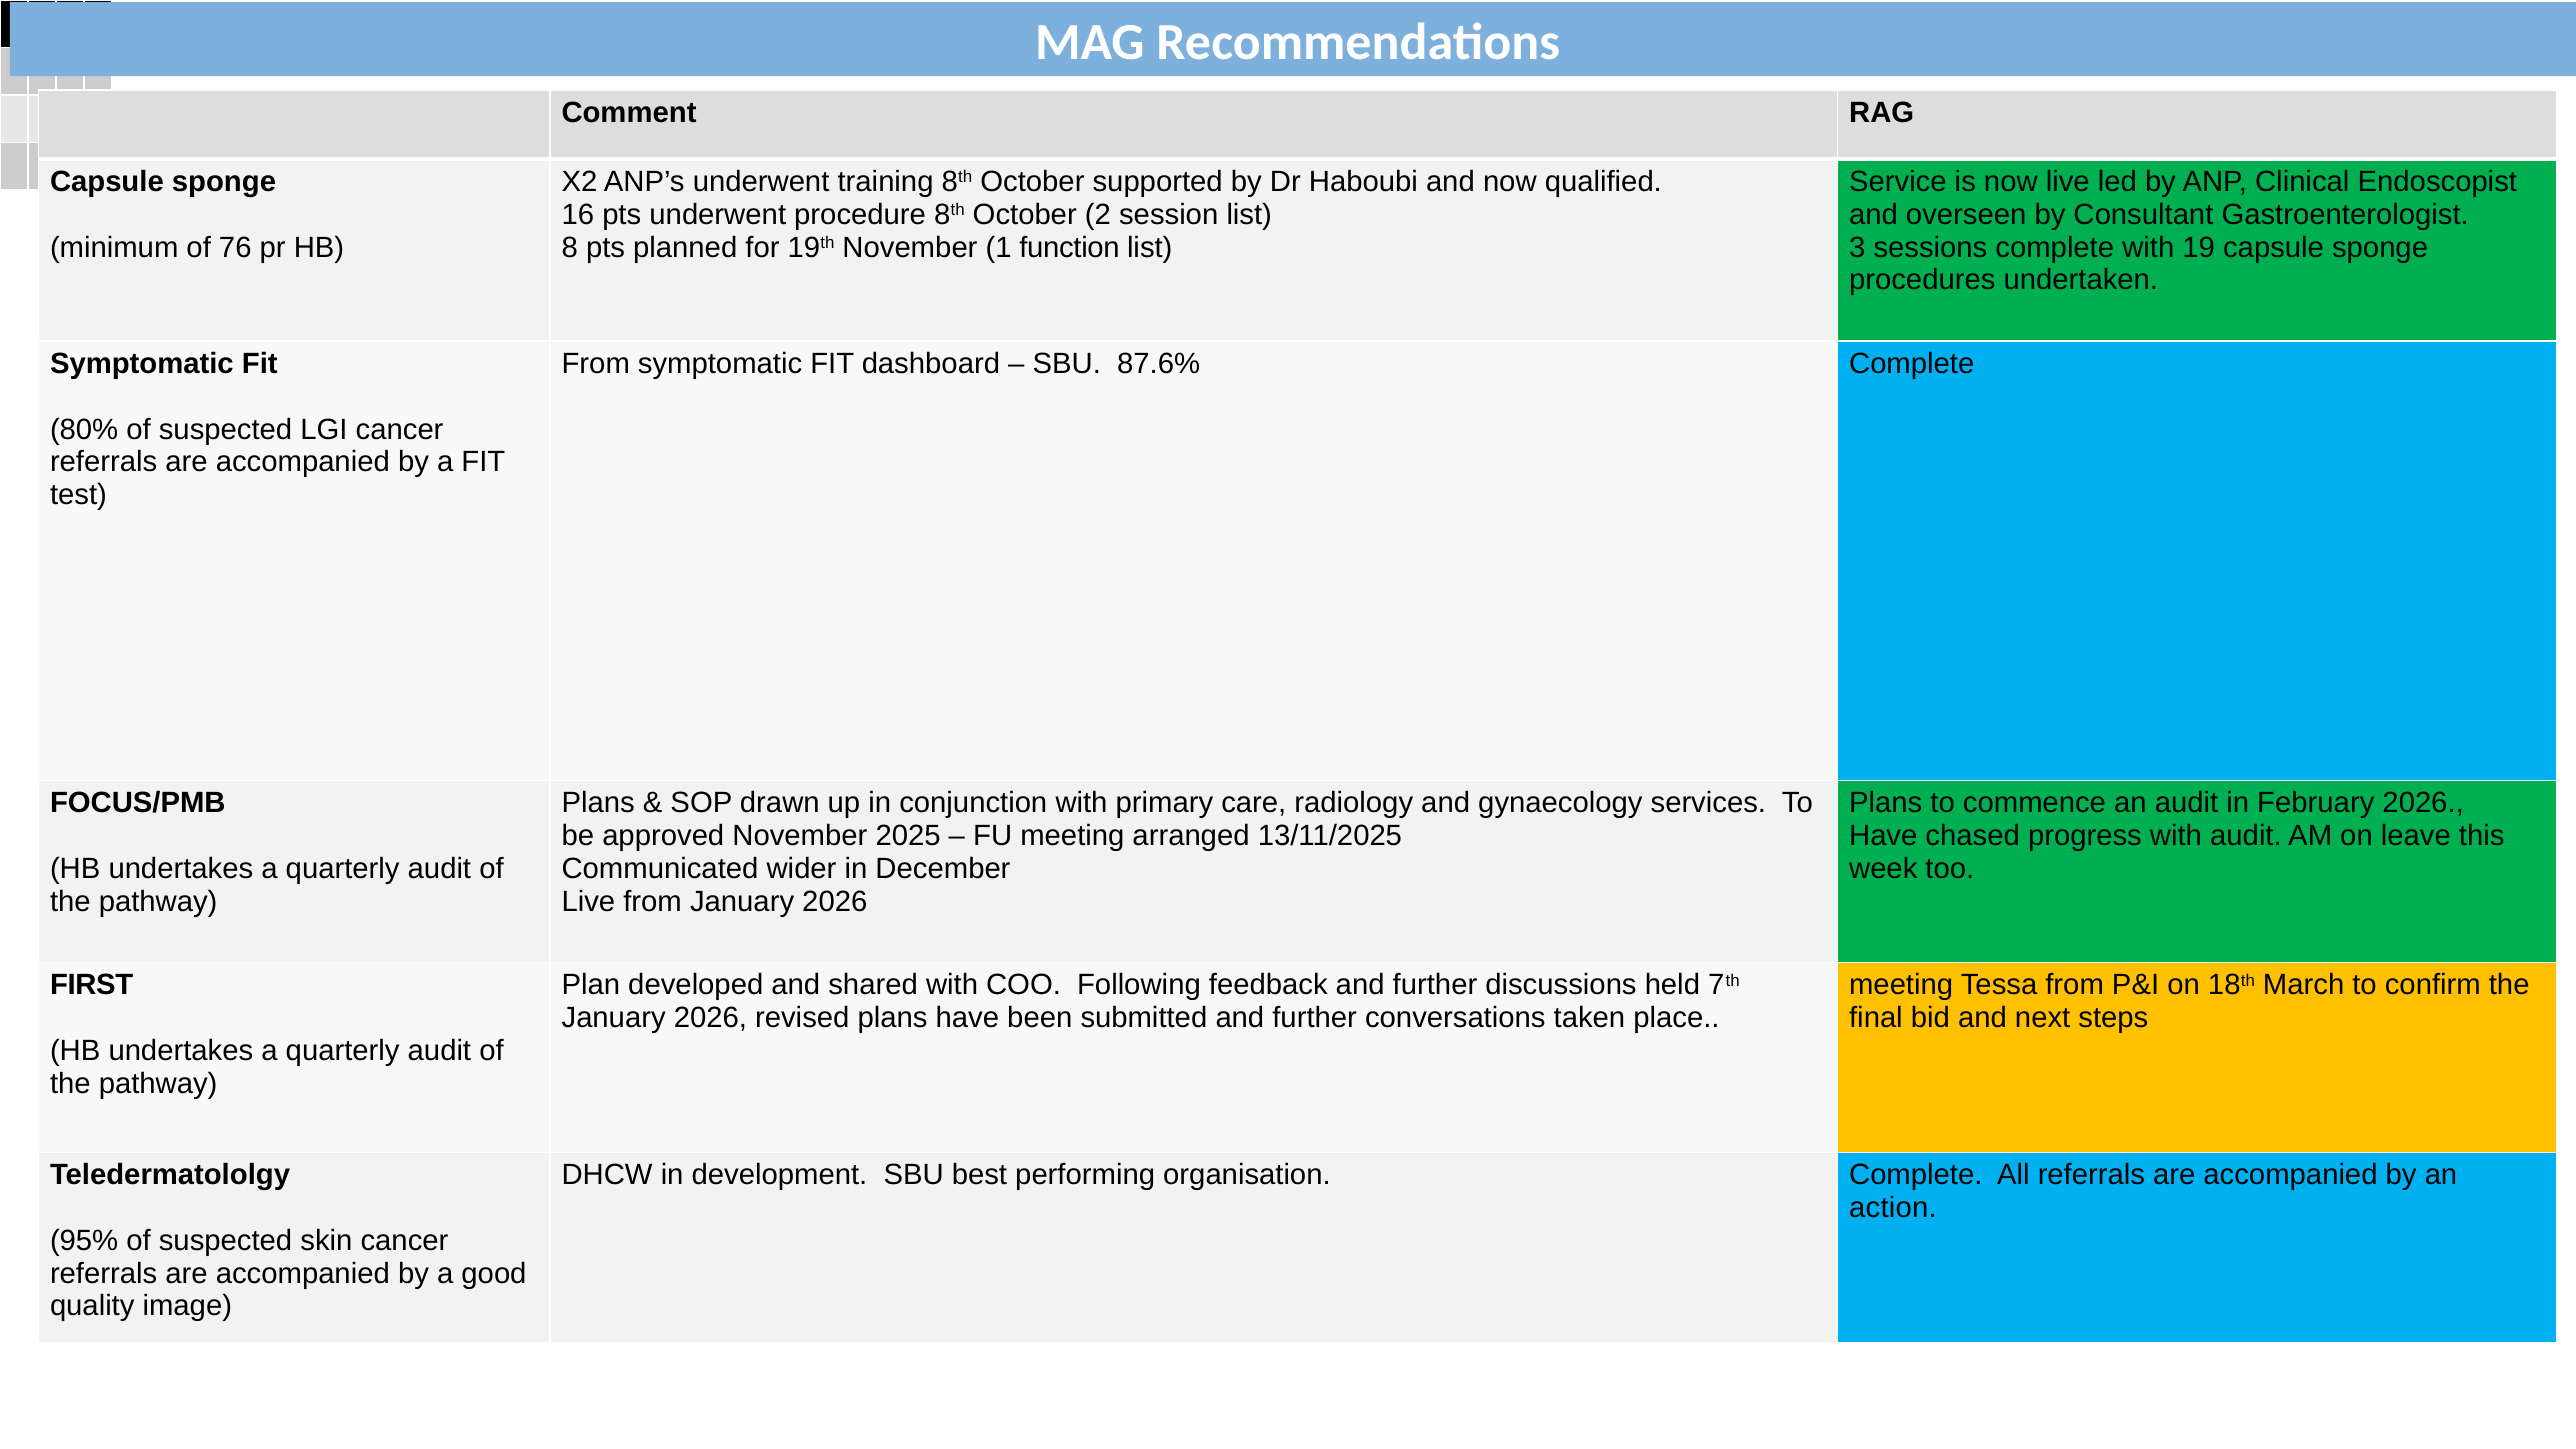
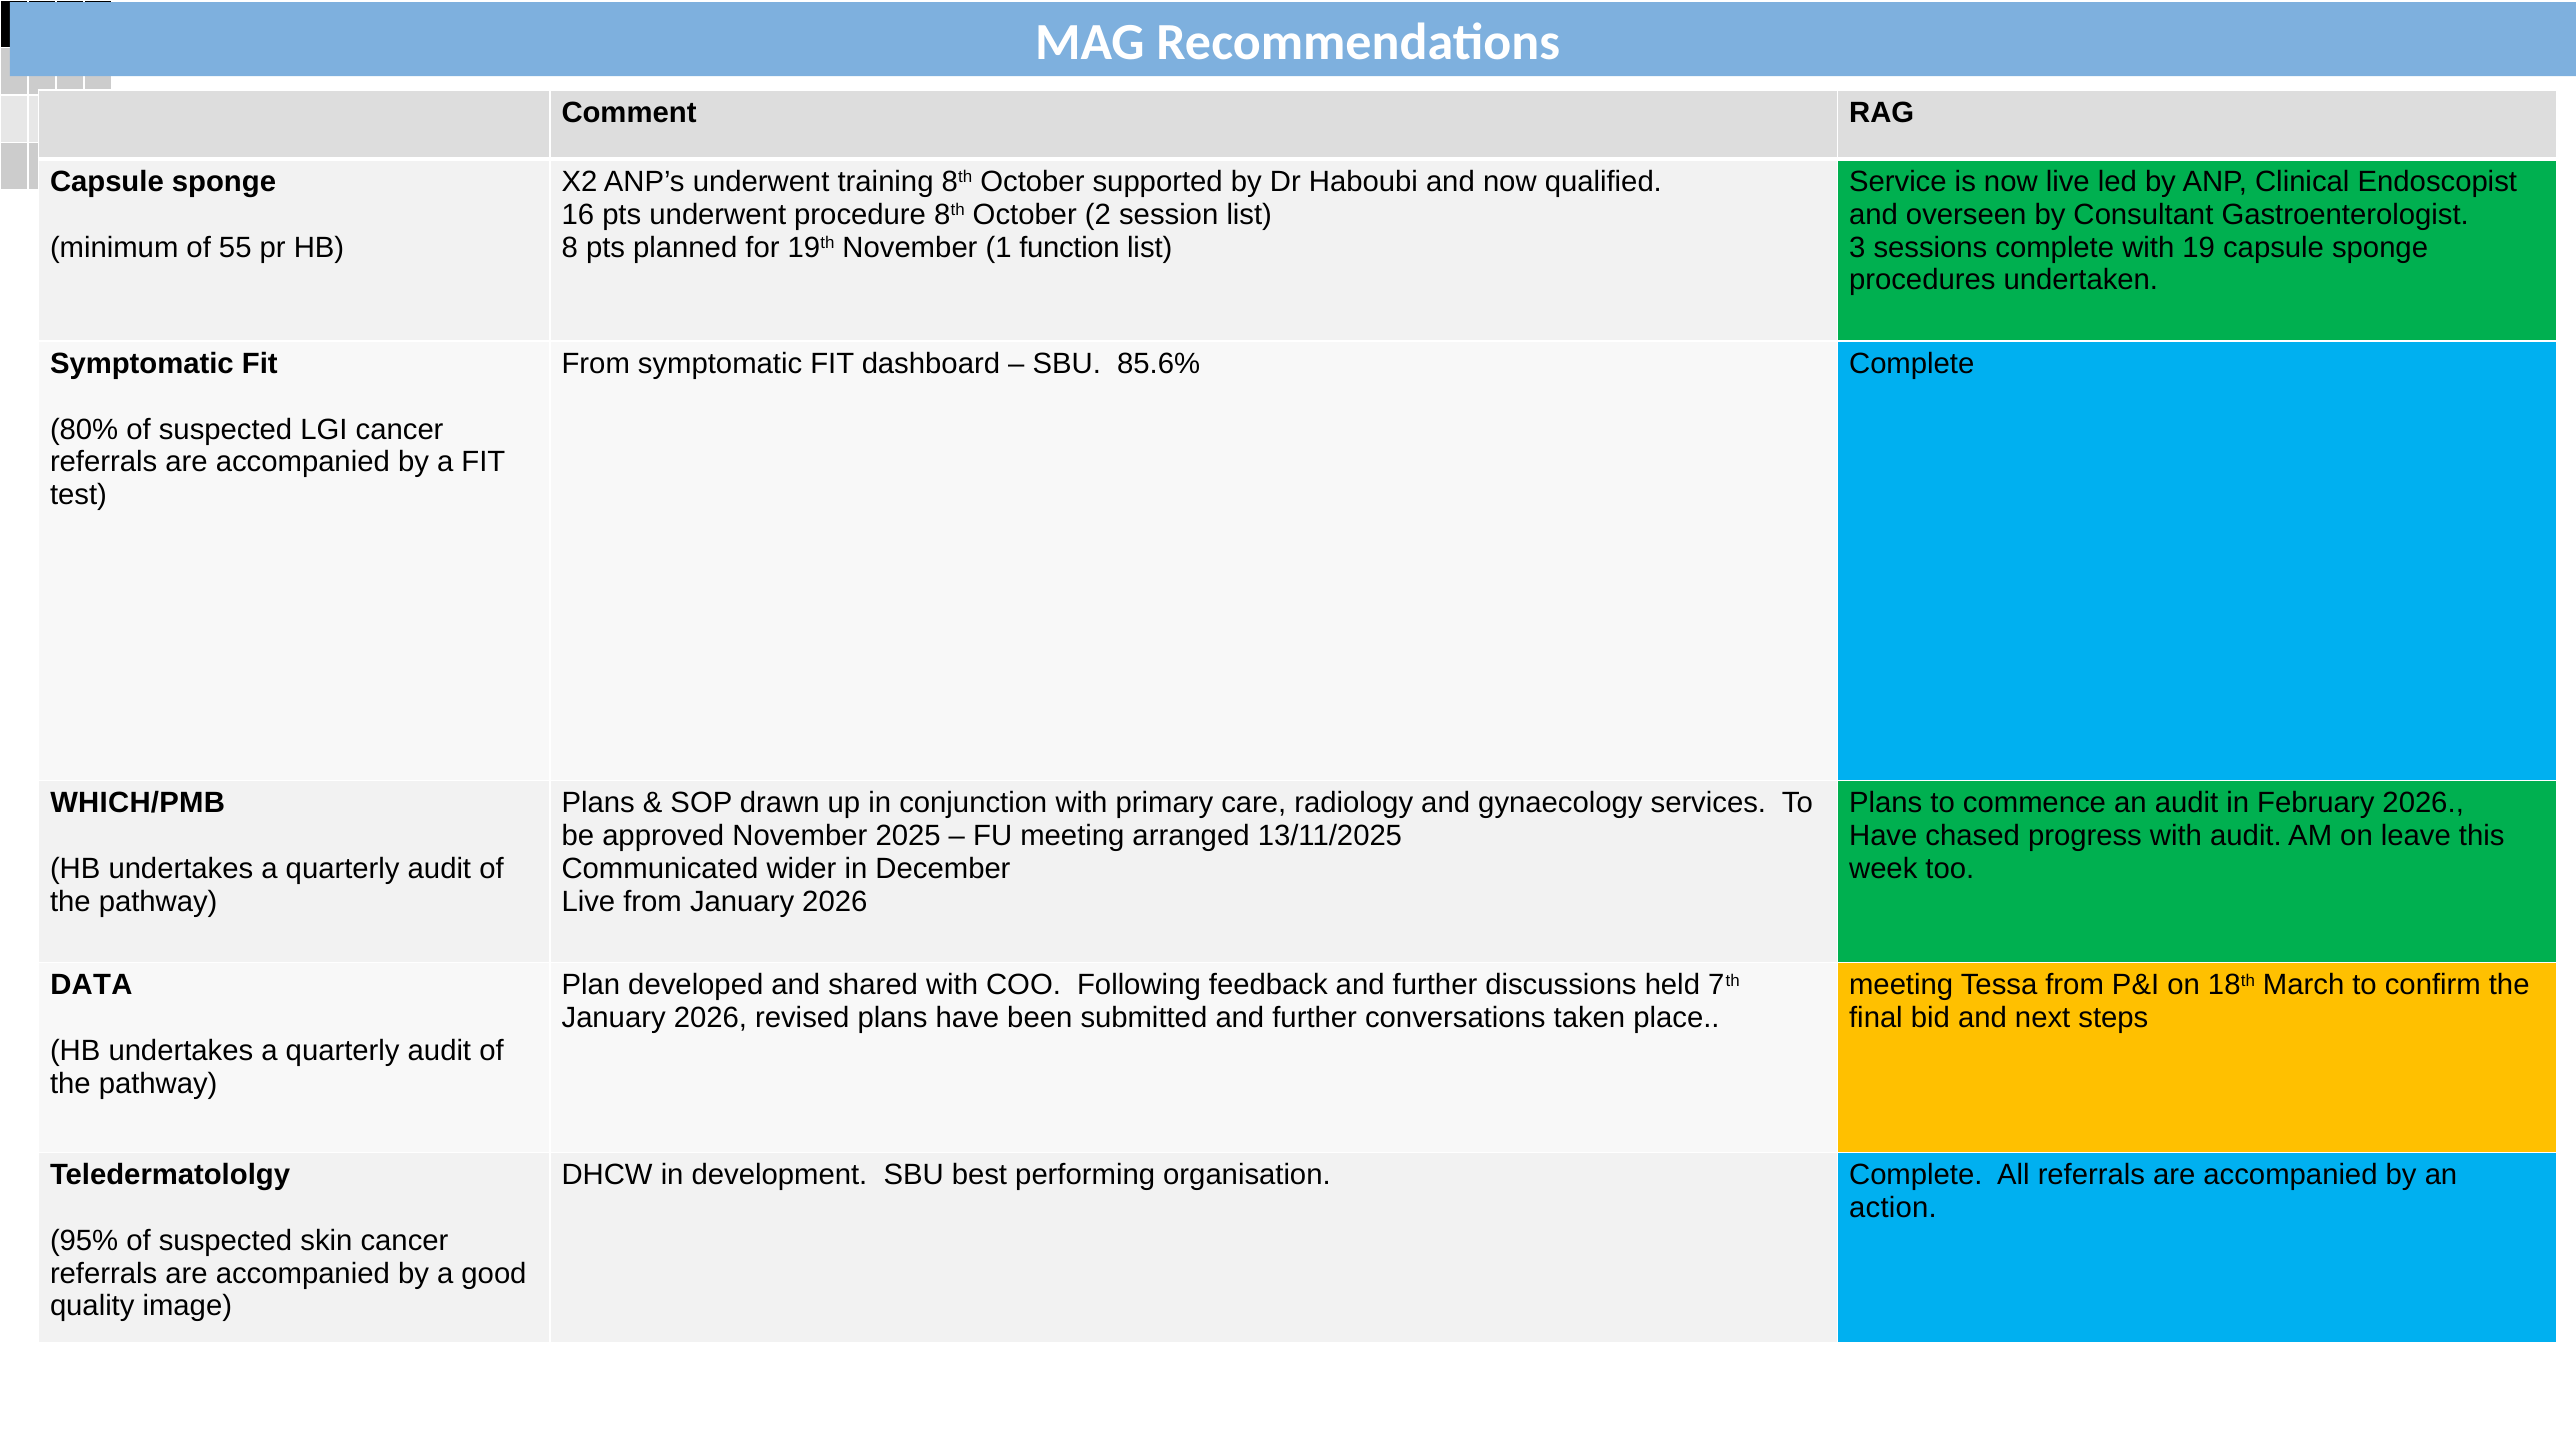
76: 76 -> 55 (235, 247)
87.6%: 87.6% -> 85.6% (1159, 364)
FOCUS/PMB: FOCUS/PMB -> WHICH/PMB (138, 803)
FIRST: FIRST -> DATA (91, 985)
